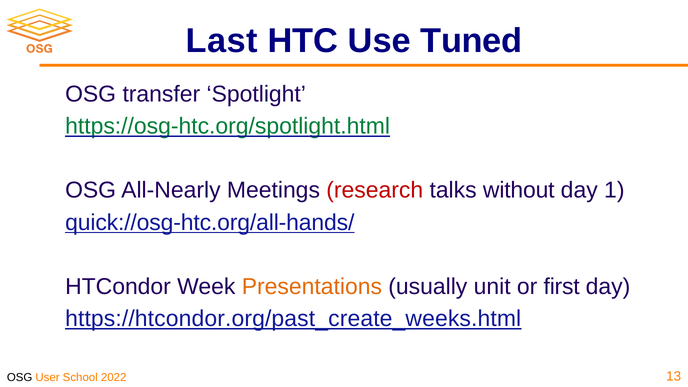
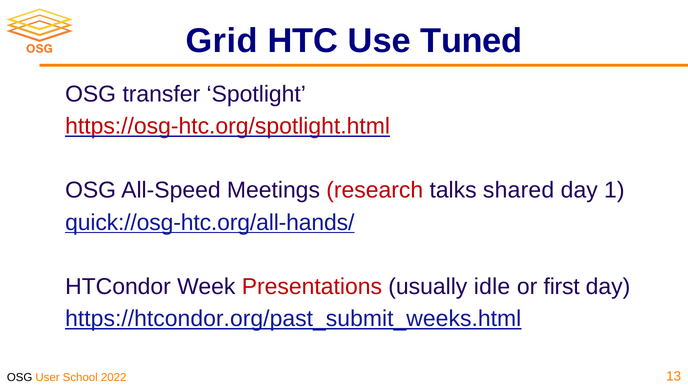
Last: Last -> Grid (222, 41)
https://osg-htc.org/spotlight.html colour: green -> red (228, 126)
All-Nearly: All-Nearly -> All-Speed (171, 190)
without: without -> shared (519, 190)
Presentations colour: orange -> red (312, 287)
unit: unit -> idle (492, 287)
https://htcondor.org/past_create_weeks.html: https://htcondor.org/past_create_weeks.html -> https://htcondor.org/past_submit_weeks.html (293, 319)
